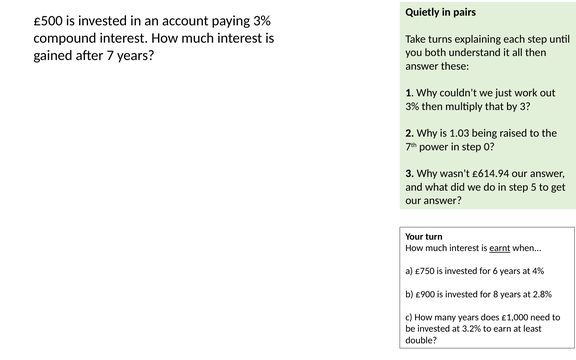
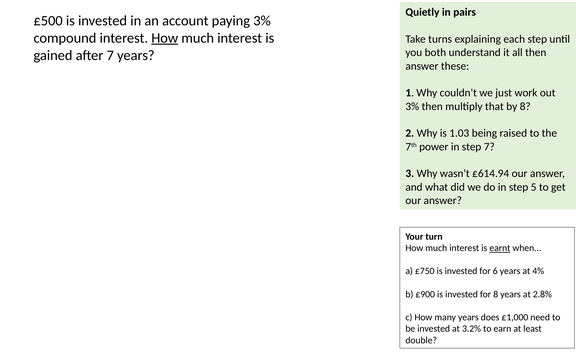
How underline: none -> present (165, 38)
by 3: 3 -> 8 (525, 106)
step 0: 0 -> 7 (489, 147)
